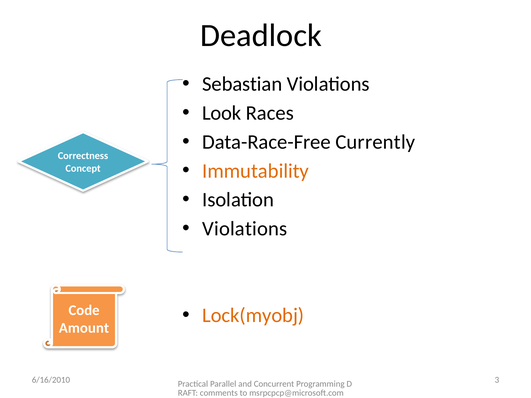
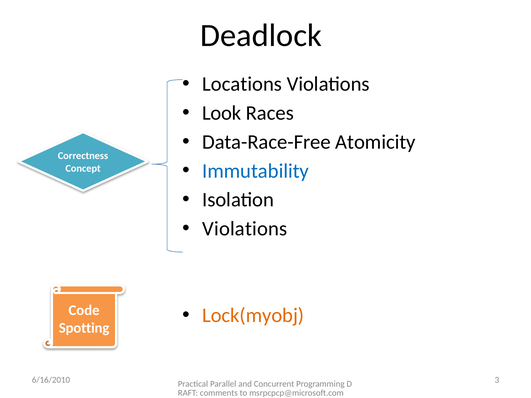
Sebastian: Sebastian -> Locations (242, 84)
Currently: Currently -> Atomicity (375, 142)
Immutability colour: orange -> blue (256, 171)
Amount: Amount -> Spotting (84, 328)
